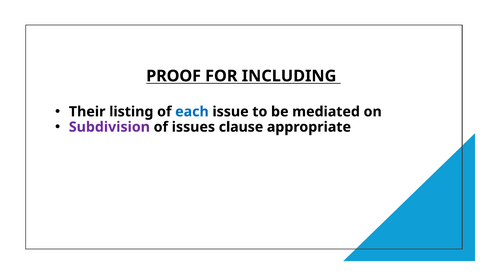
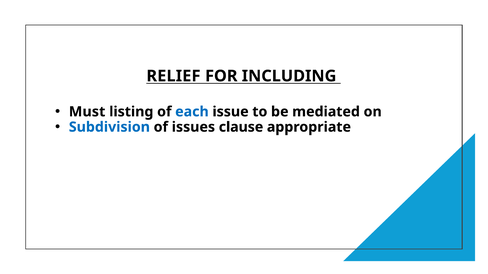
PROOF: PROOF -> RELIEF (173, 76)
Their: Their -> Must (87, 112)
Subdivision colour: purple -> blue (109, 127)
